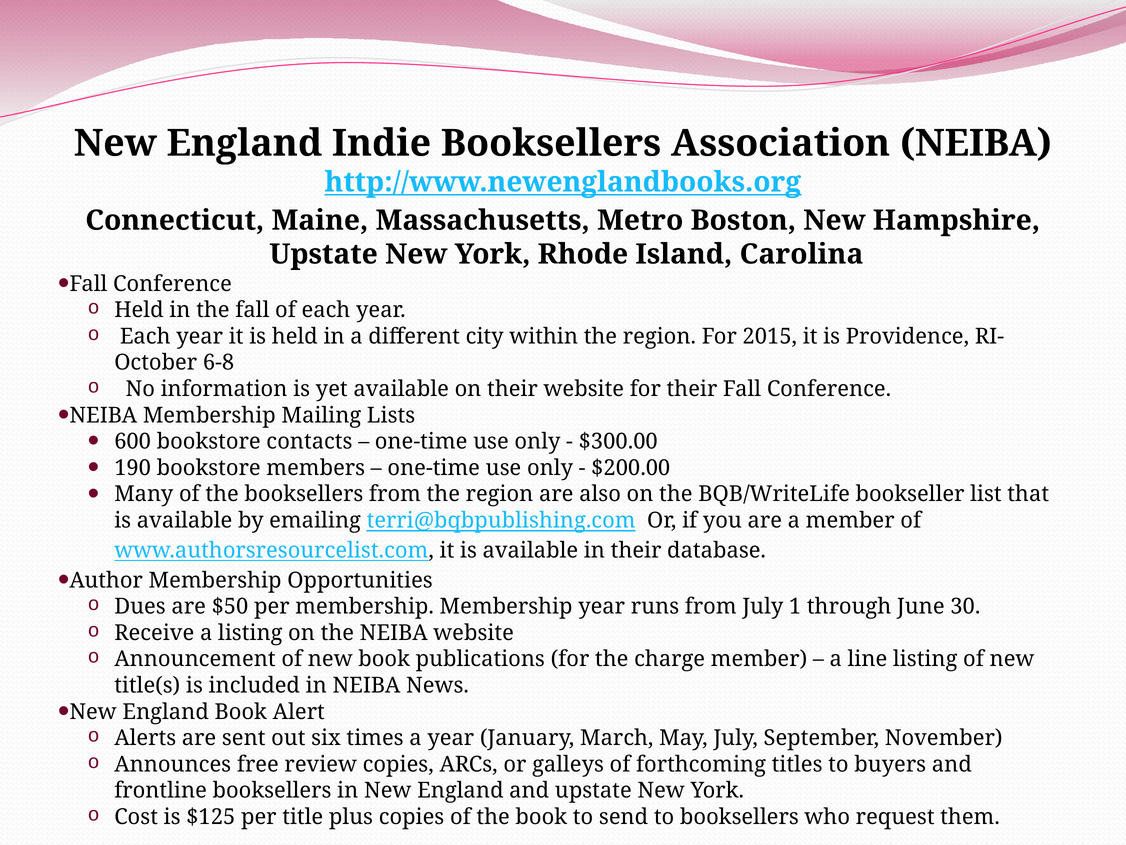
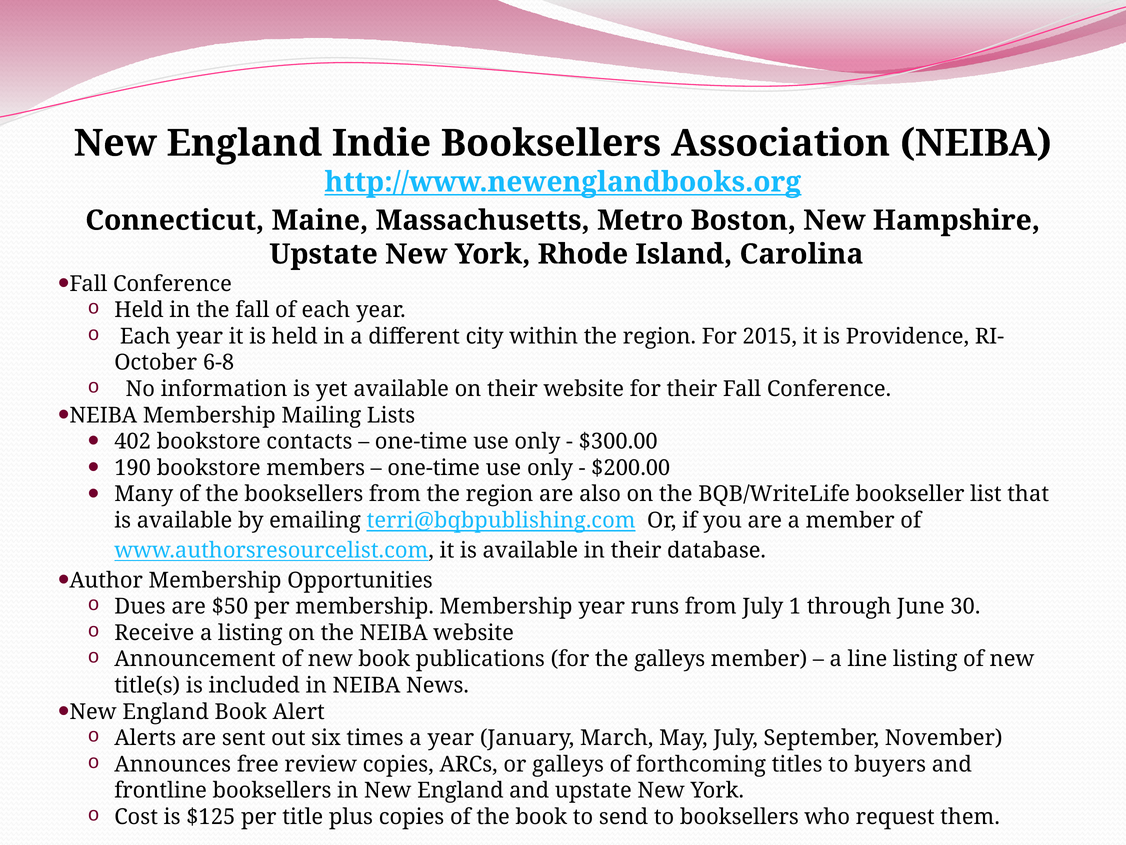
600: 600 -> 402 (133, 441)
the charge: charge -> galleys (670, 659)
